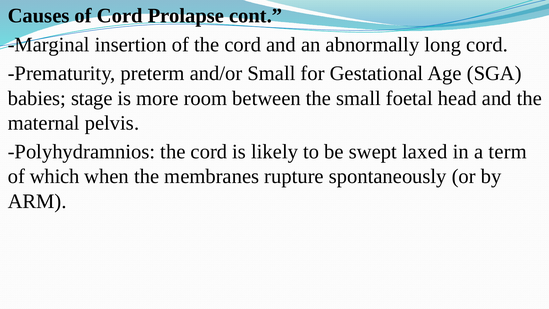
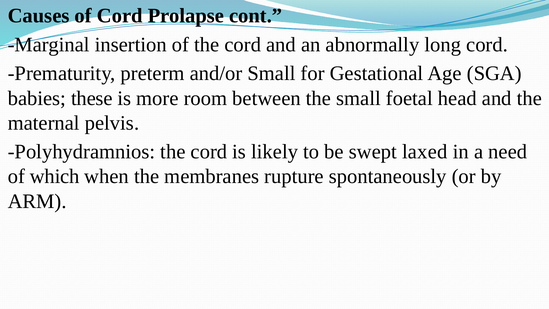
stage: stage -> these (92, 98)
term: term -> need (508, 152)
